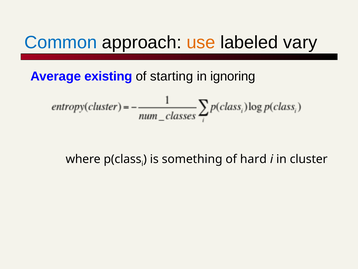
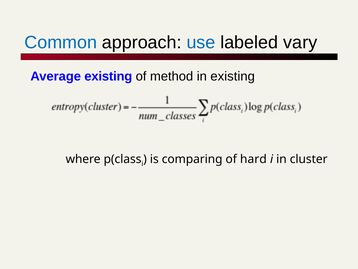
use colour: orange -> blue (201, 42)
starting: starting -> method (172, 76)
in ignoring: ignoring -> existing (233, 76)
something: something -> comparing (192, 159)
